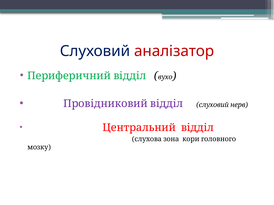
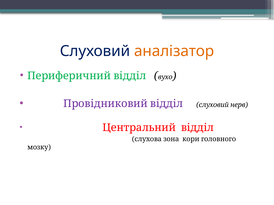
аналізатор colour: red -> orange (174, 51)
